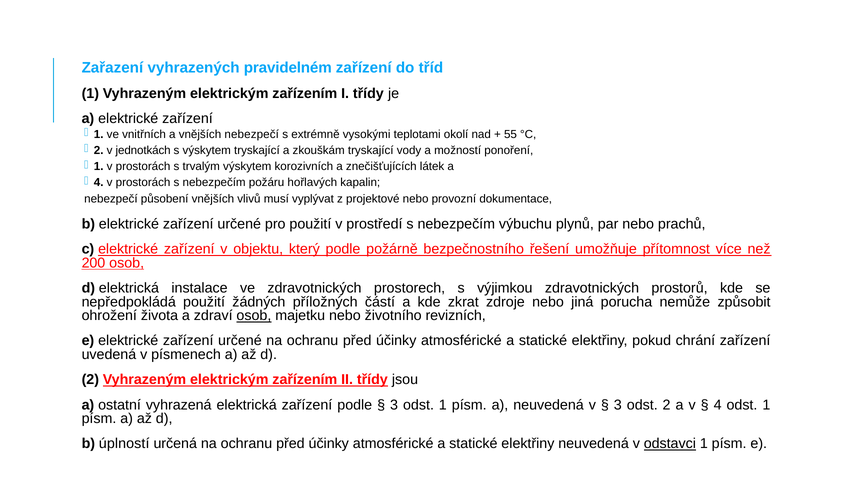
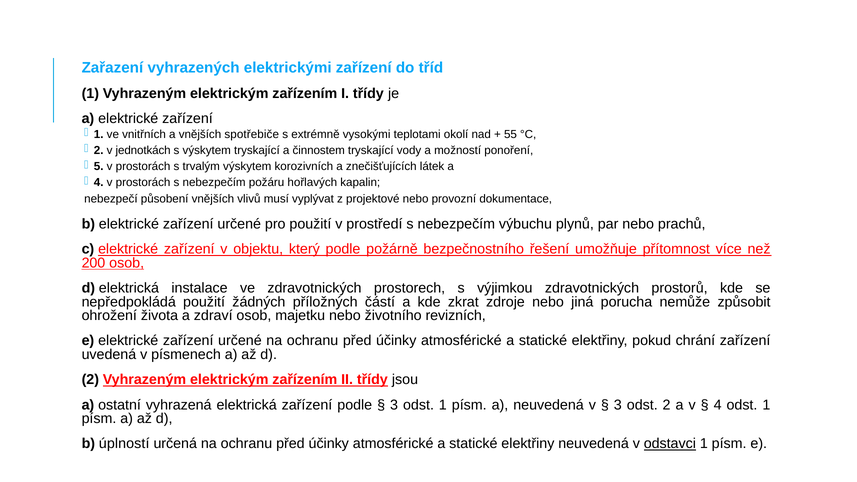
pravidelném: pravidelném -> elektrickými (288, 68)
vnějších nebezpečí: nebezpečí -> spotřebiče (252, 134)
zkouškám: zkouškám -> činnostem (319, 151)
1: 1 -> 5 (99, 167)
osob underline: present -> none (254, 316)
